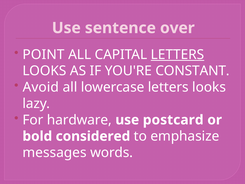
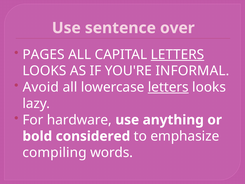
POINT: POINT -> PAGES (44, 54)
CONSTANT: CONSTANT -> INFORMAL (192, 71)
letters underline: none -> present (168, 87)
postcard: postcard -> anything (173, 120)
messages: messages -> compiling (55, 152)
